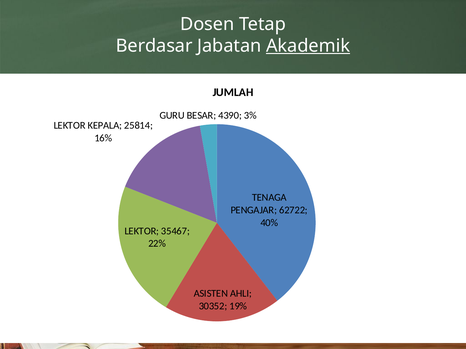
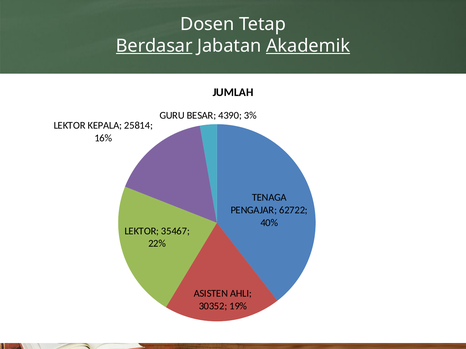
Berdasar underline: none -> present (154, 46)
